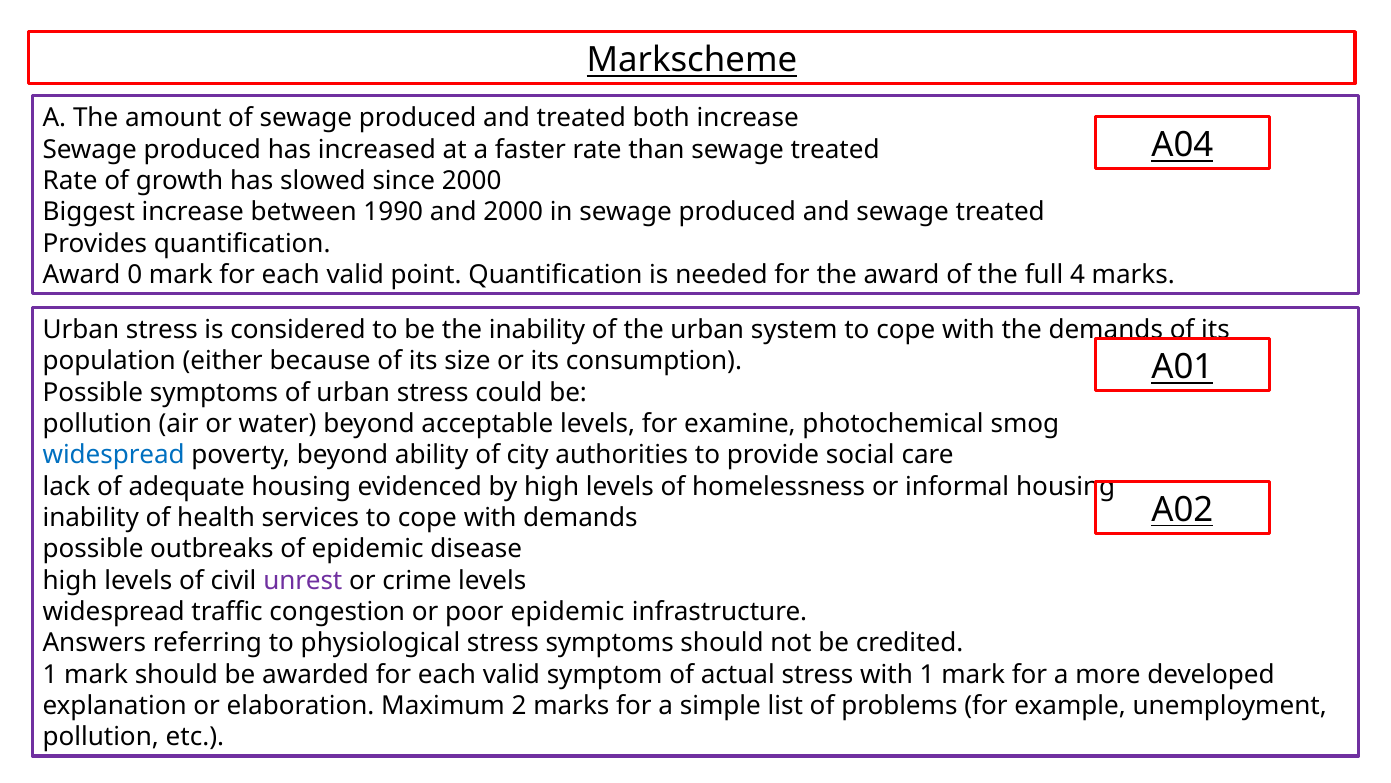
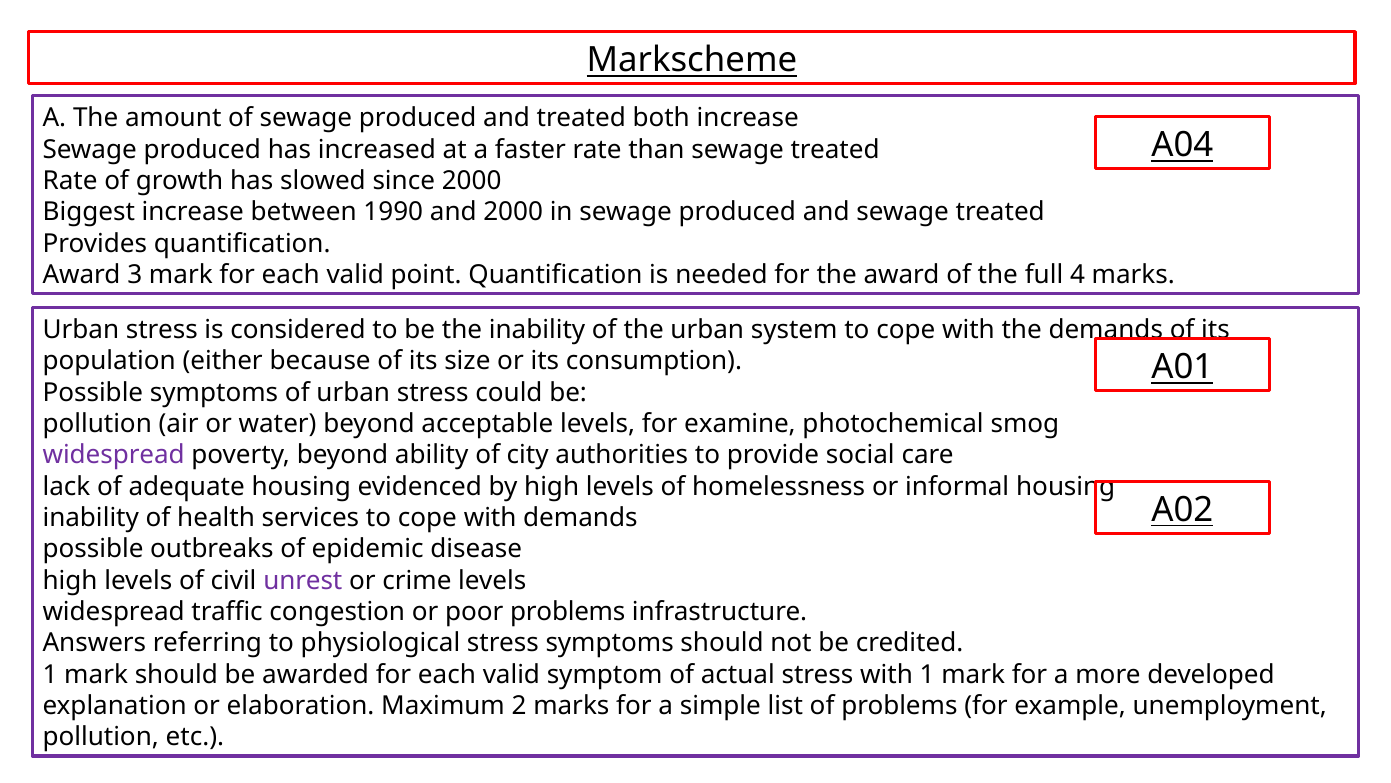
0: 0 -> 3 (135, 275)
widespread colour: blue -> purple (114, 455)
poor epidemic: epidemic -> problems (568, 611)
